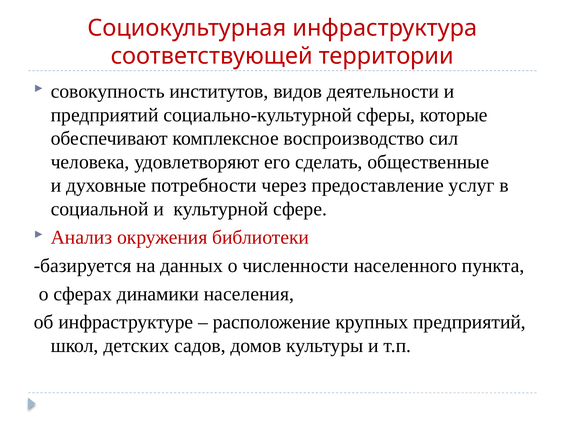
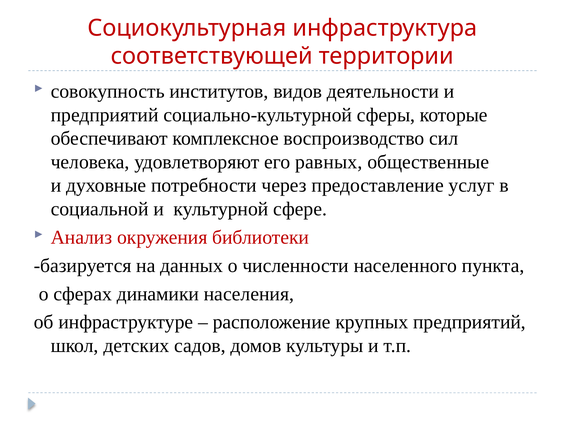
сделать: сделать -> равных (329, 162)
